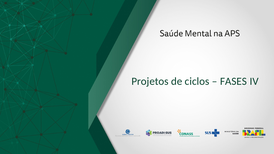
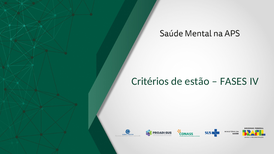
Projetos: Projetos -> Critérios (150, 81)
ciclos: ciclos -> estão (197, 81)
